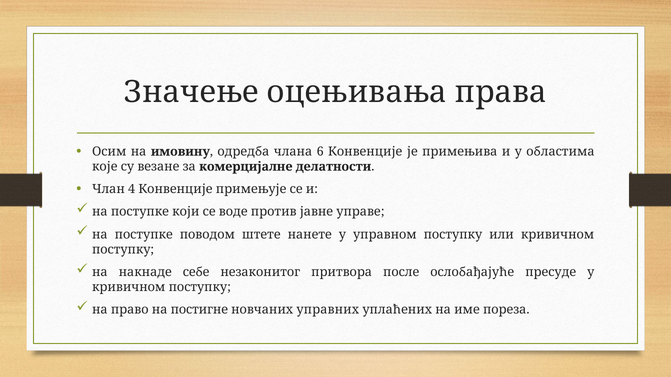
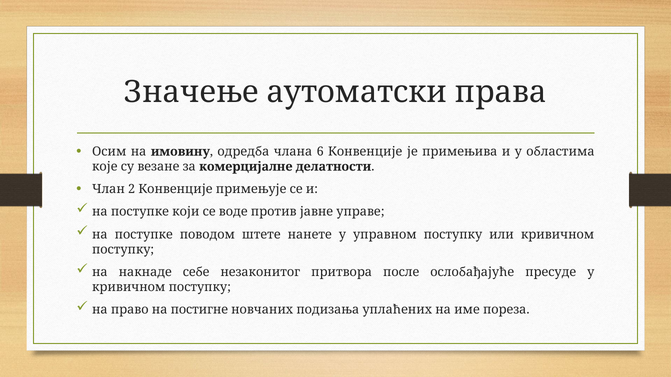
оцењивања: оцењивања -> аутоматски (357, 92)
4: 4 -> 2 (132, 189)
управних: управних -> подизања (328, 310)
